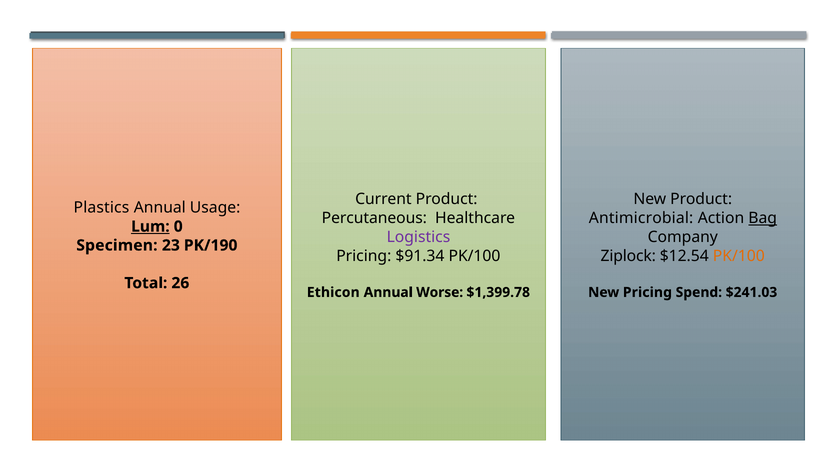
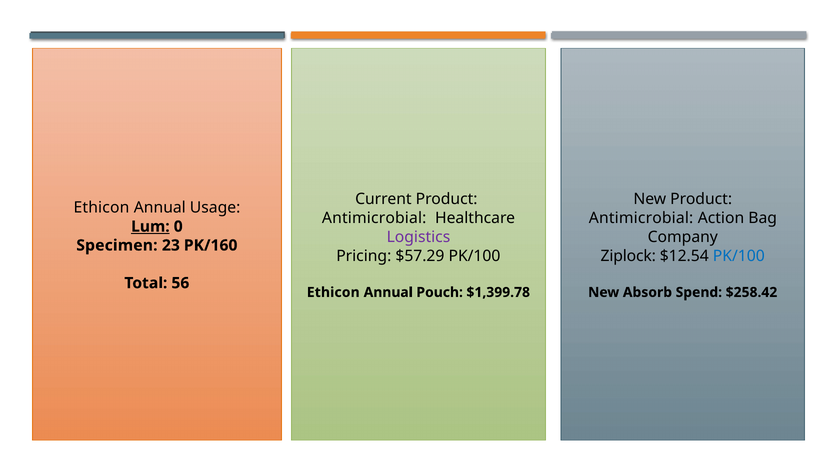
Plastics: Plastics -> Ethicon (101, 208)
Percutaneous: Percutaneous -> Antimicrobial (374, 218)
Bag underline: present -> none (763, 218)
PK/190: PK/190 -> PK/160 (211, 245)
$91.34: $91.34 -> $57.29 (420, 256)
PK/100 colour: orange -> blue (739, 256)
26: 26 -> 56 (180, 283)
Worse: Worse -> Pouch (440, 292)
New Pricing: Pricing -> Absorb (647, 292)
$241.03: $241.03 -> $258.42 (751, 292)
